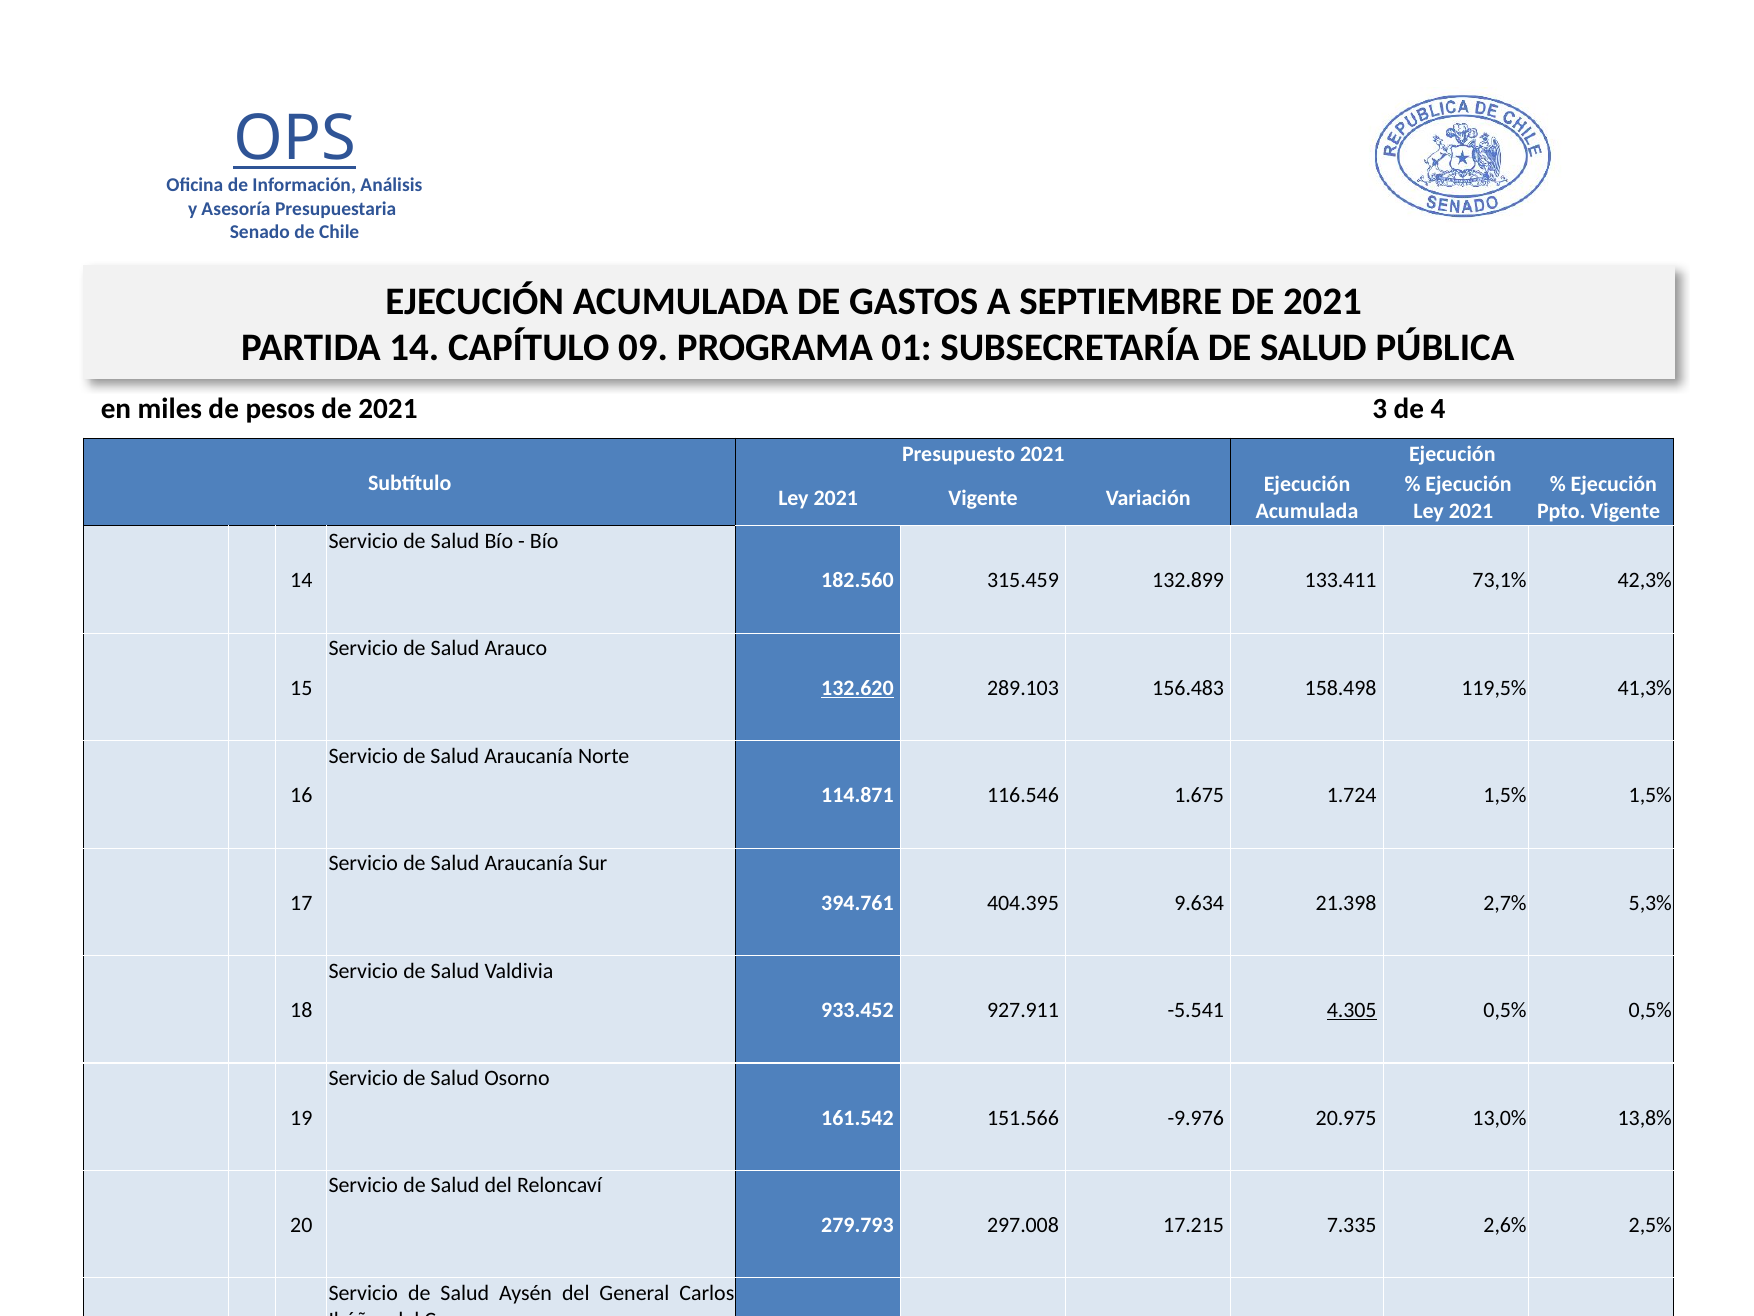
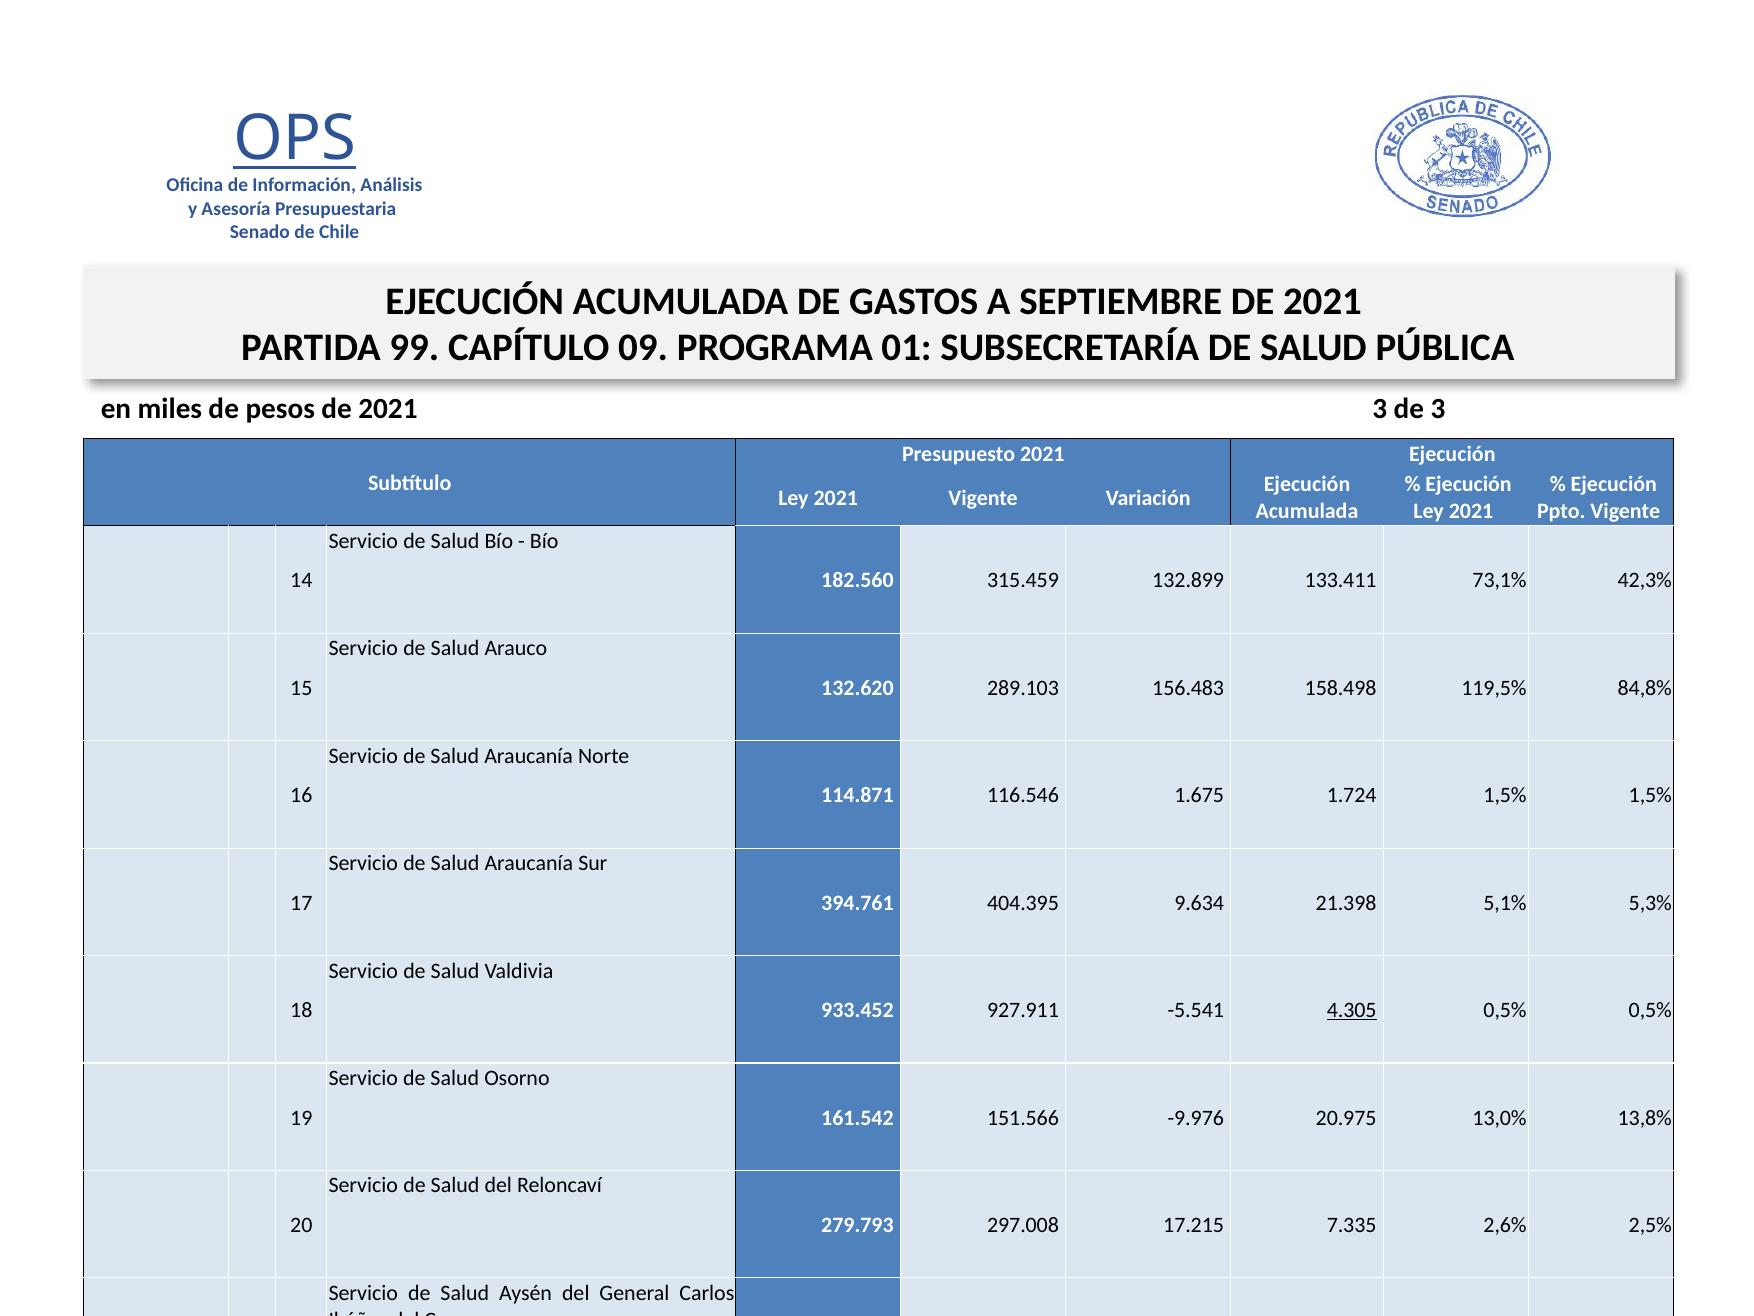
PARTIDA 14: 14 -> 99 (414, 348)
de 4: 4 -> 3 (1438, 409)
132.620 underline: present -> none (857, 688)
41,3%: 41,3% -> 84,8% (1645, 688)
21.398 2,7%: 2,7% -> 5,1% (1505, 903)
